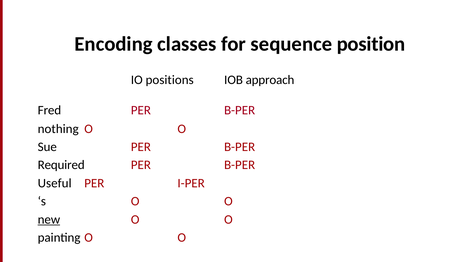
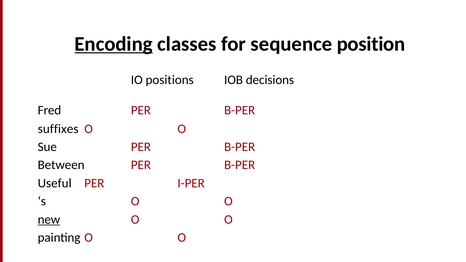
Encoding underline: none -> present (114, 44)
approach: approach -> decisions (270, 80)
nothing: nothing -> suffixes (58, 129)
Required: Required -> Between (61, 165)
